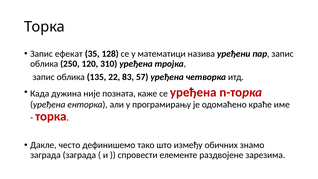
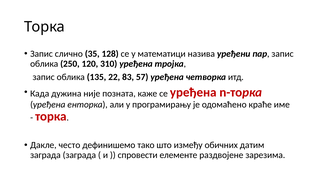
ефекат: ефекат -> слично (69, 54)
знамо: знамо -> датим (252, 145)
